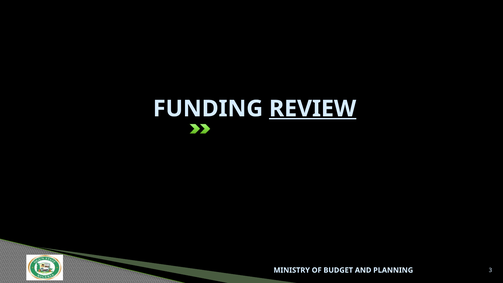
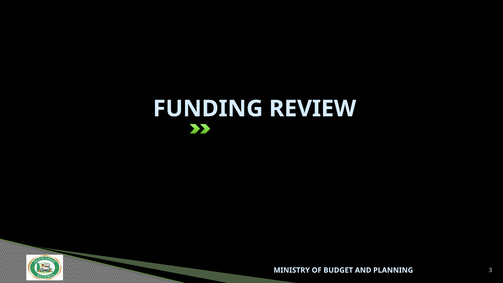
REVIEW underline: present -> none (313, 109)
